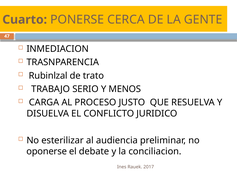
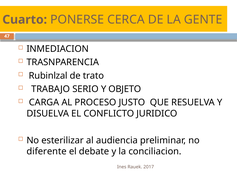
MENOS: MENOS -> OBJETO (125, 89)
oponerse: oponerse -> diferente (47, 151)
